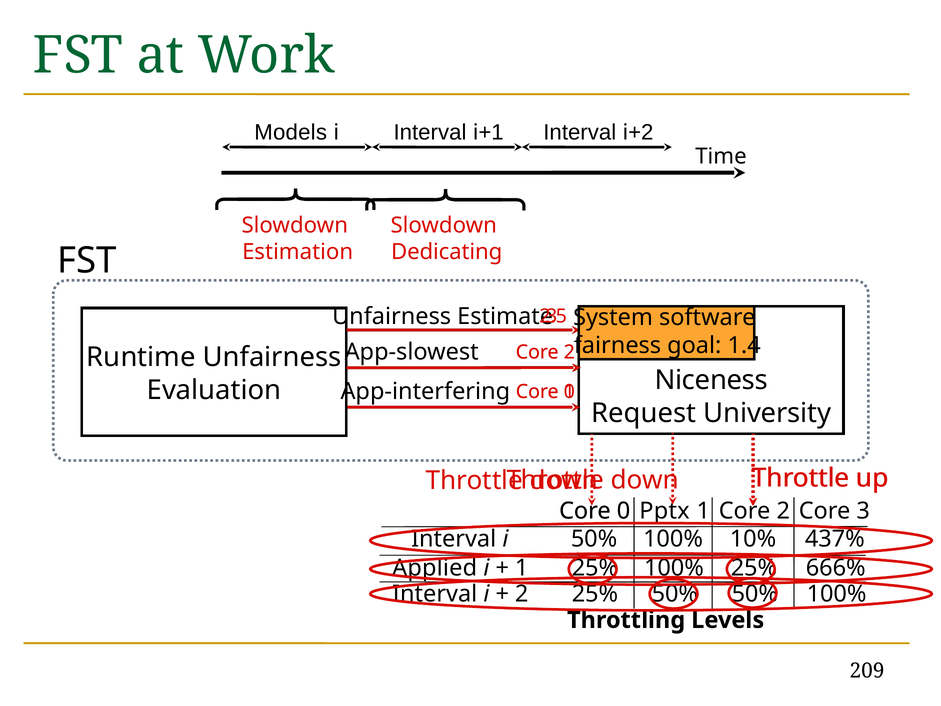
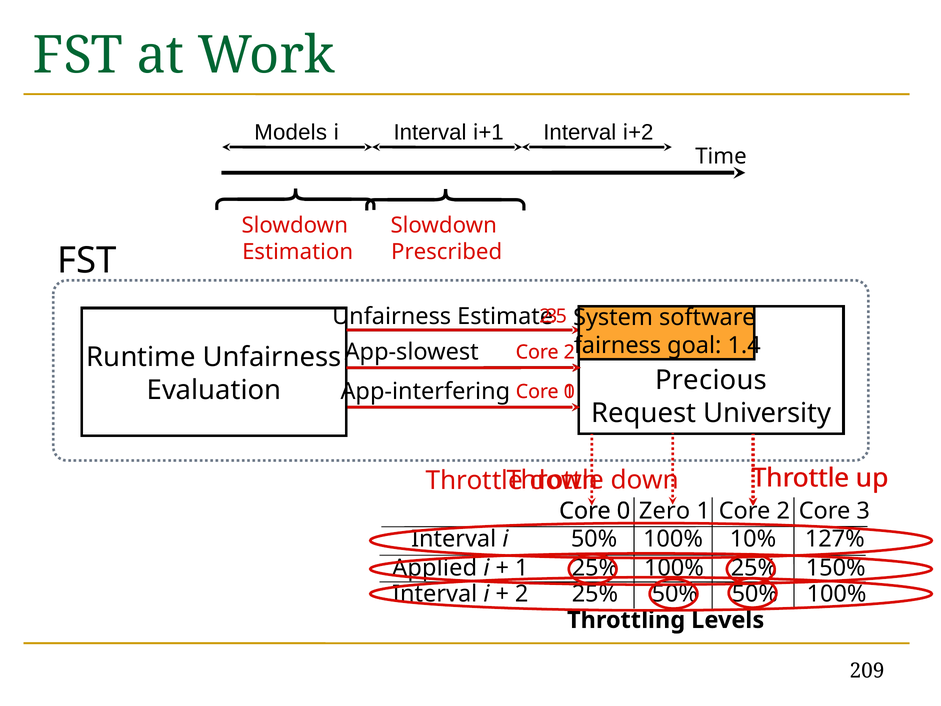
Dedicating: Dedicating -> Prescribed (447, 252)
Niceness: Niceness -> Precious (711, 380)
Pptx: Pptx -> Zero (665, 511)
437%: 437% -> 127% (835, 539)
666%: 666% -> 150% (836, 568)
